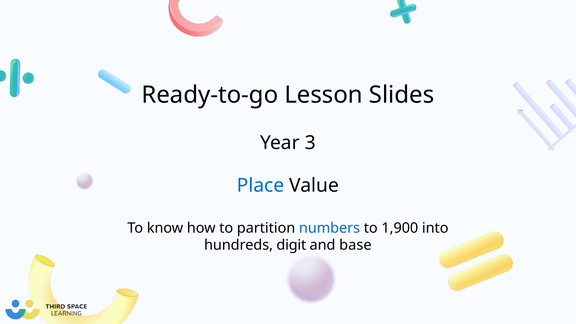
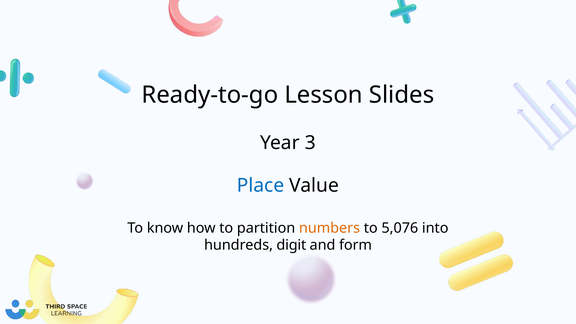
numbers colour: blue -> orange (330, 228)
1,900: 1,900 -> 5,076 (400, 228)
base: base -> form (356, 245)
